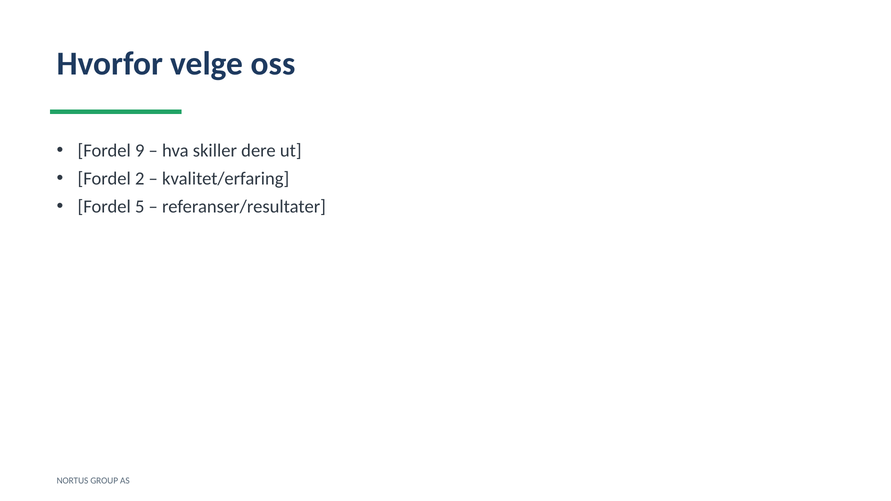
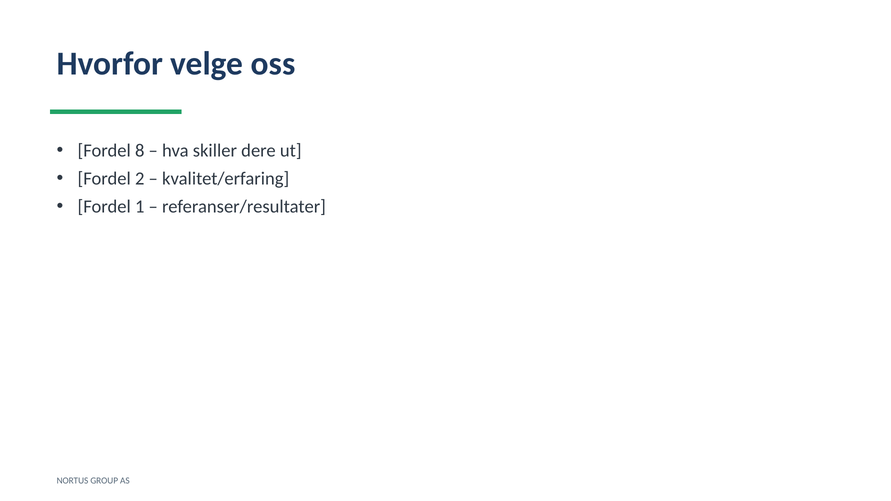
9: 9 -> 8 (140, 151)
5: 5 -> 1 (140, 207)
